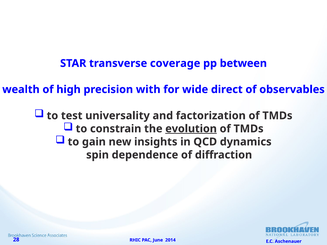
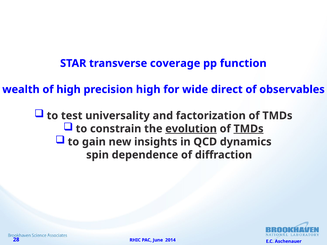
between: between -> function (243, 63)
precision with: with -> high (148, 90)
TMDs underline: none -> present (249, 129)
